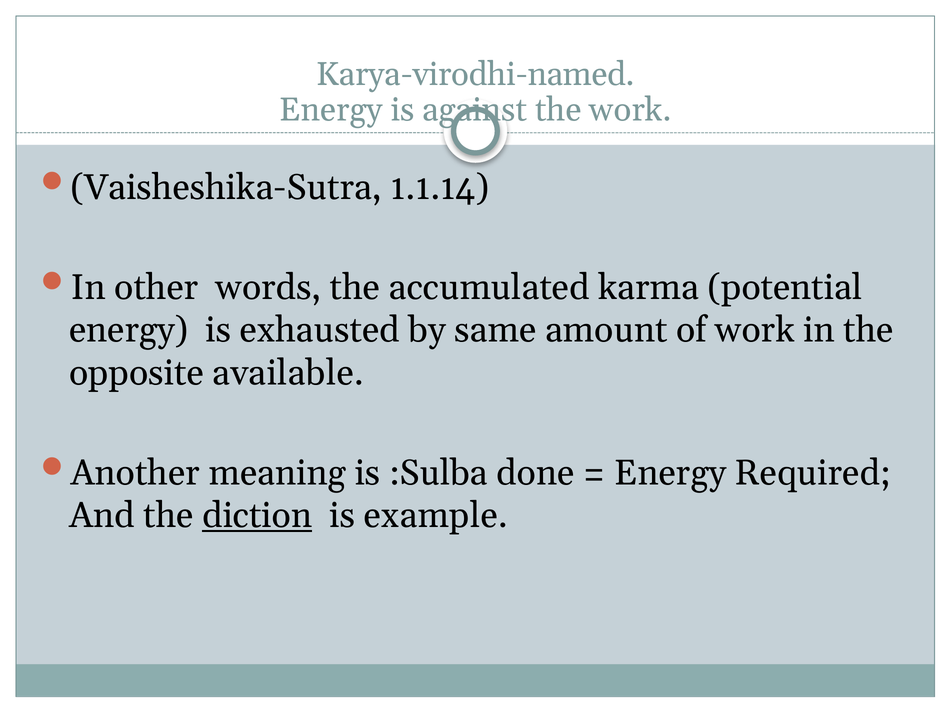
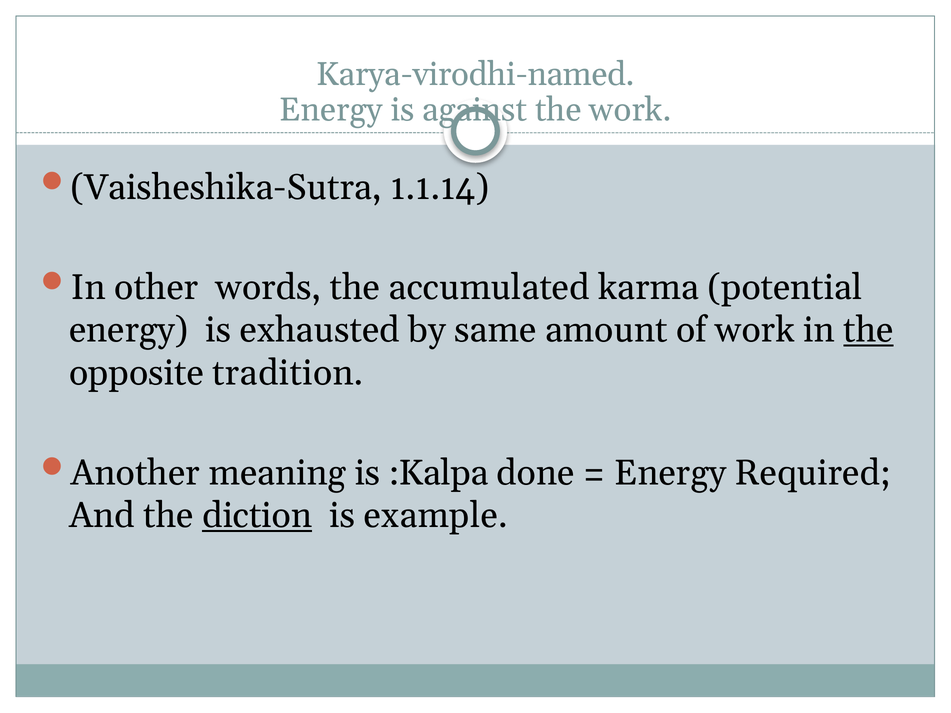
the underline: none -> present (868, 330)
available: available -> tradition (288, 373)
:Sulba: :Sulba -> :Kalpa (439, 473)
